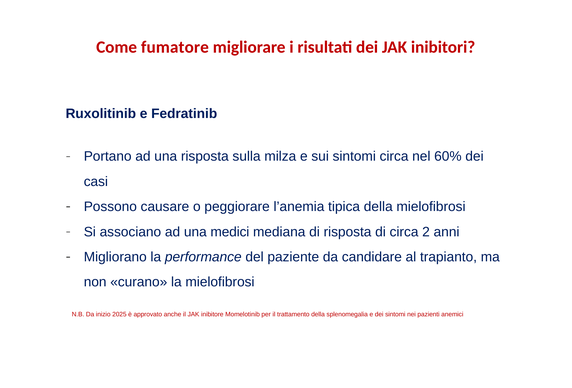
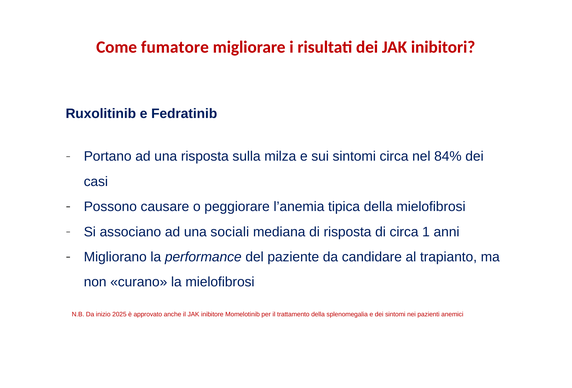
60%: 60% -> 84% (448, 156)
medici: medici -> sociali (230, 232)
2: 2 -> 1 (426, 232)
